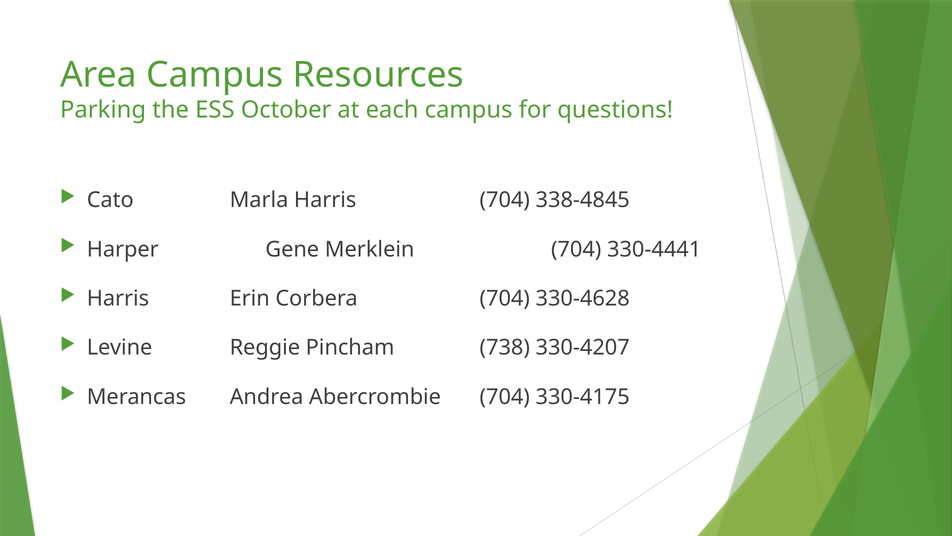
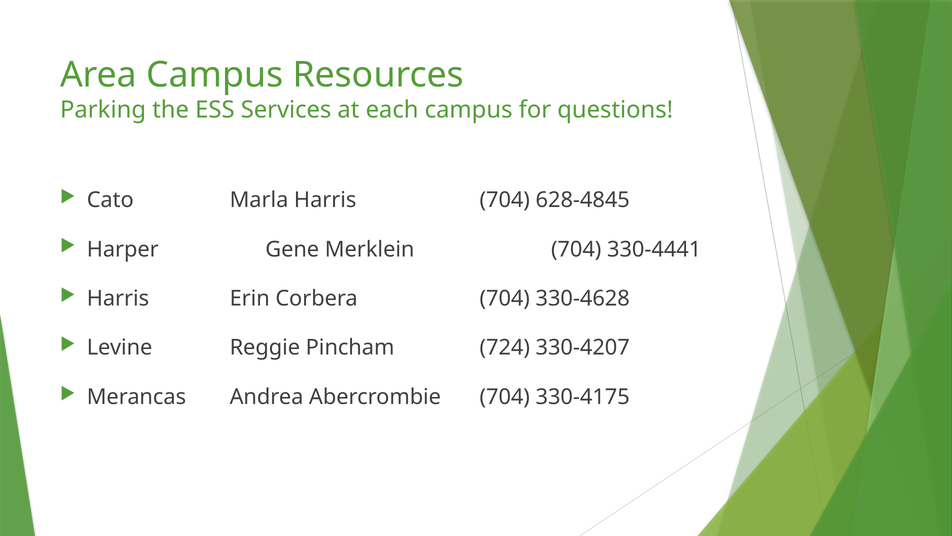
October: October -> Services (286, 110)
338-4845: 338-4845 -> 628-4845 (583, 200)
738: 738 -> 724 (505, 347)
